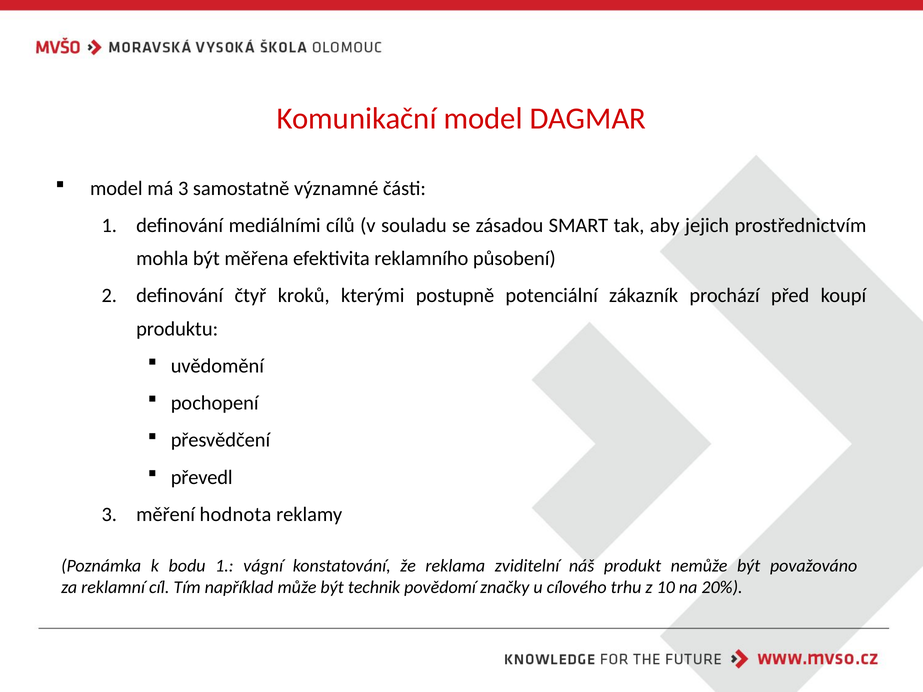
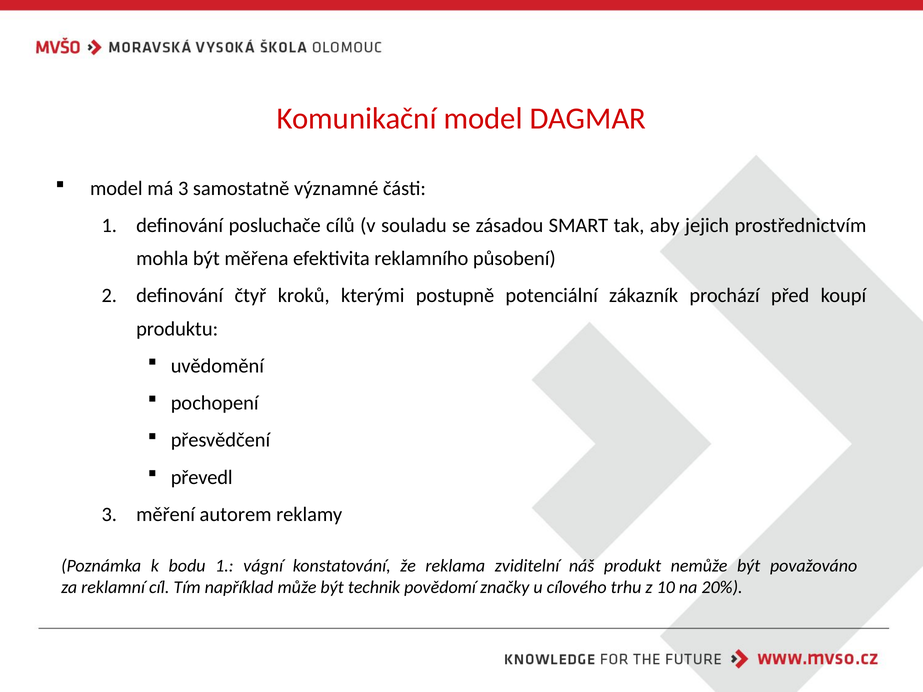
mediálními: mediálními -> posluchače (275, 226)
hodnota: hodnota -> autorem (236, 515)
